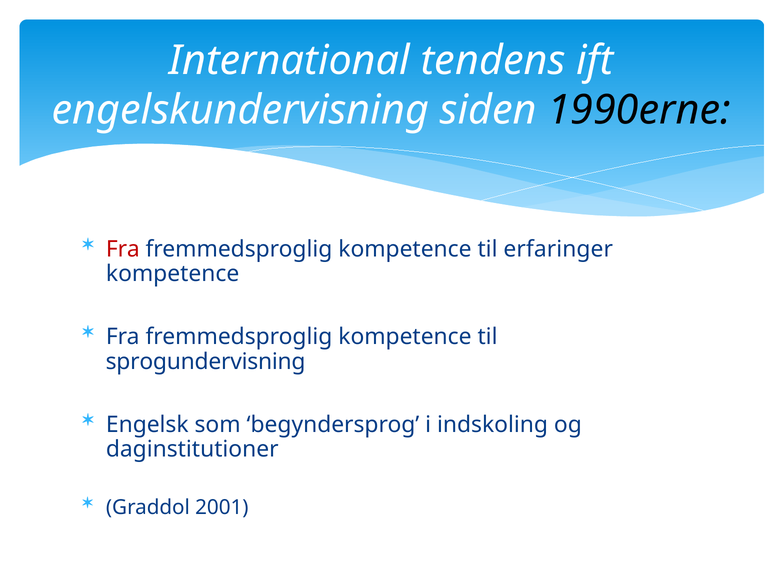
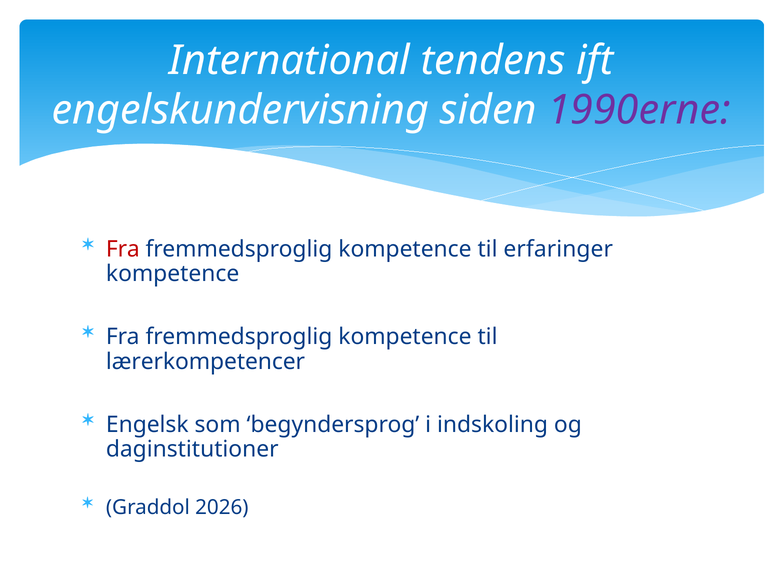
1990erne colour: black -> purple (639, 110)
sprogundervisning: sprogundervisning -> lærerkompetencer (206, 362)
2001: 2001 -> 2026 (222, 507)
